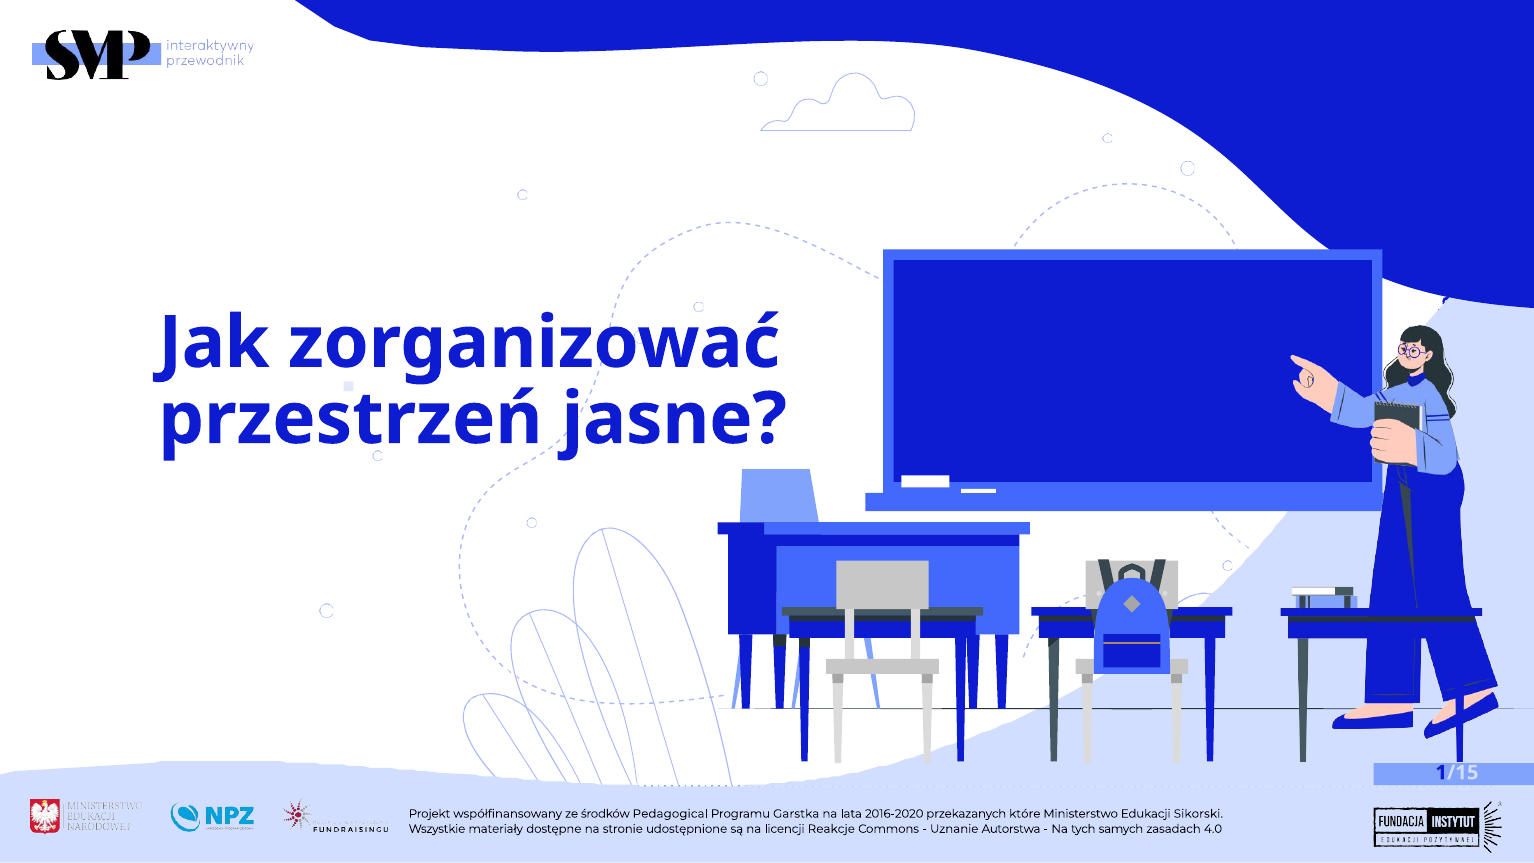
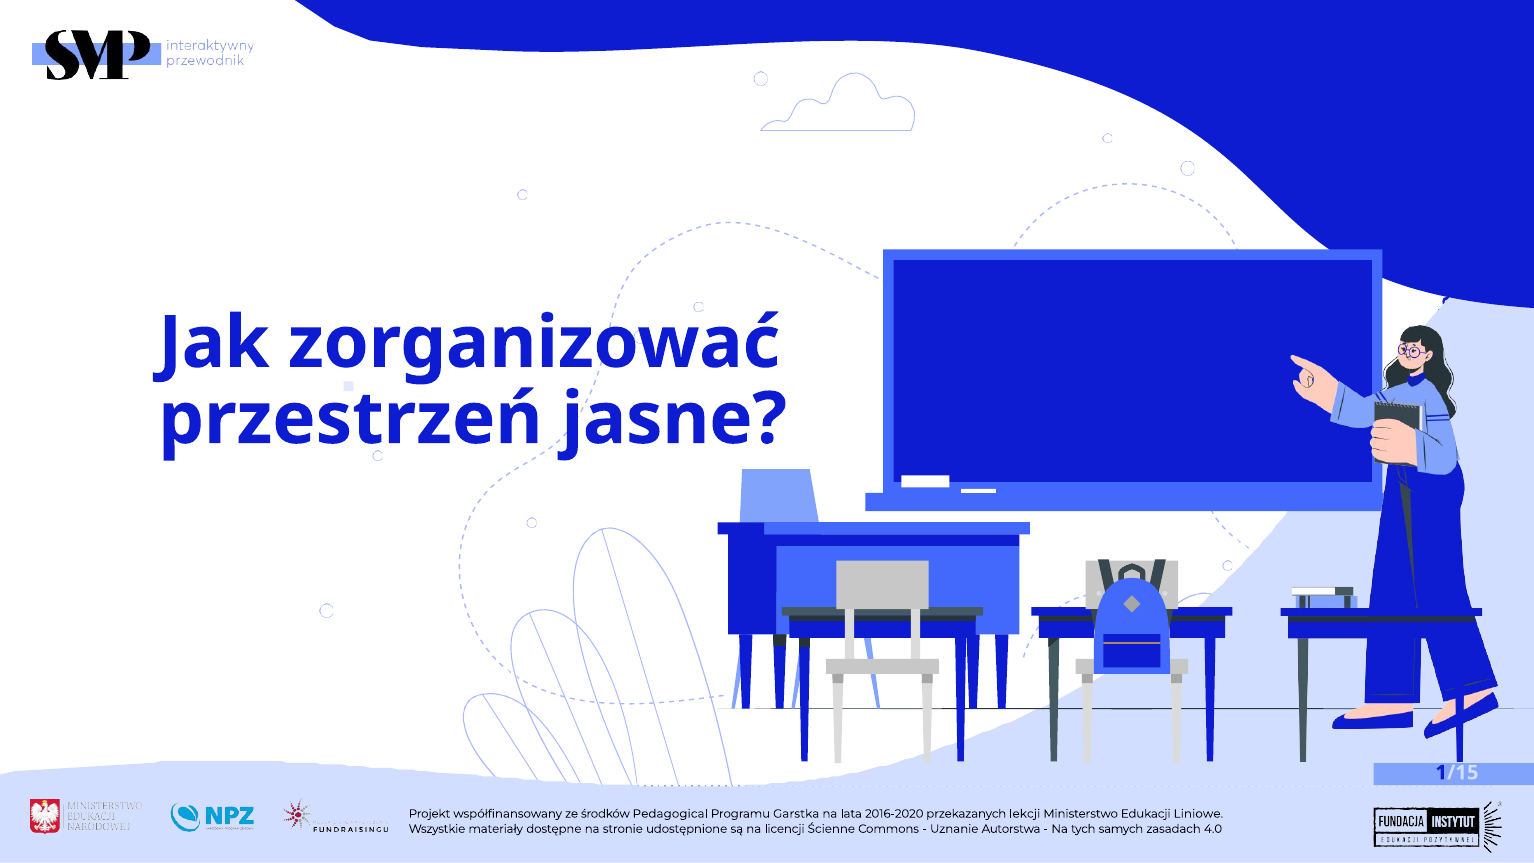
które: które -> lekcji (1025, 814)
Sikorski: Sikorski -> Liniowe (1198, 814)
Reakcje: Reakcje -> Ścienne (831, 829)
